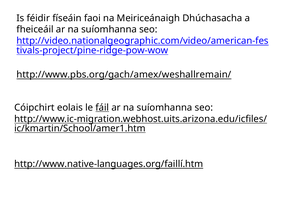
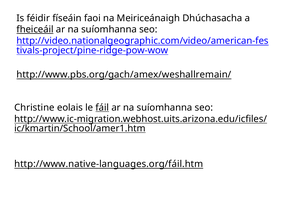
fheiceáil underline: none -> present (35, 29)
Cóipchirt: Cóipchirt -> Christine (34, 108)
http://www.native-languages.org/faillí.htm: http://www.native-languages.org/faillí.htm -> http://www.native-languages.org/fáil.htm (109, 164)
